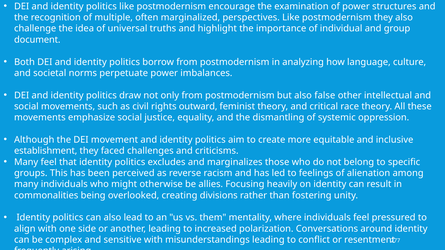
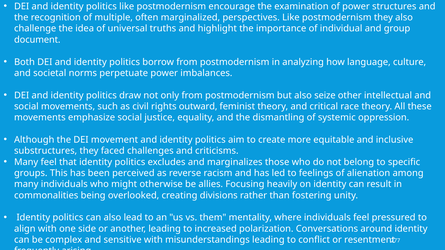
false: false -> seize (325, 95)
establishment: establishment -> substructures (46, 151)
